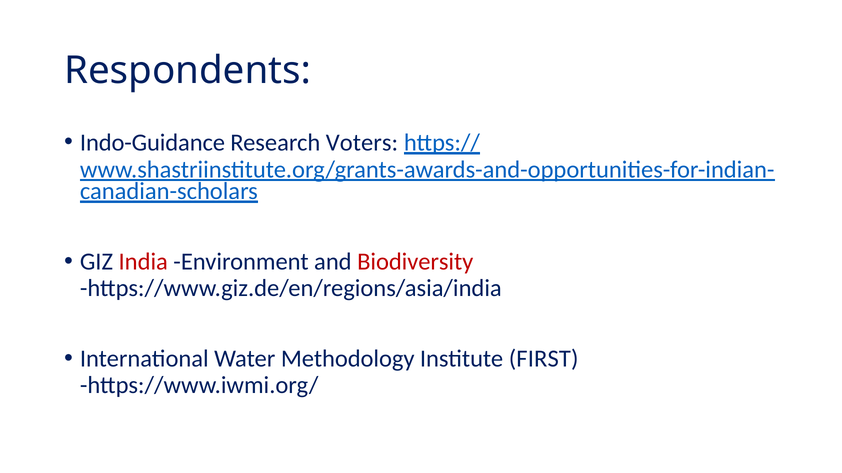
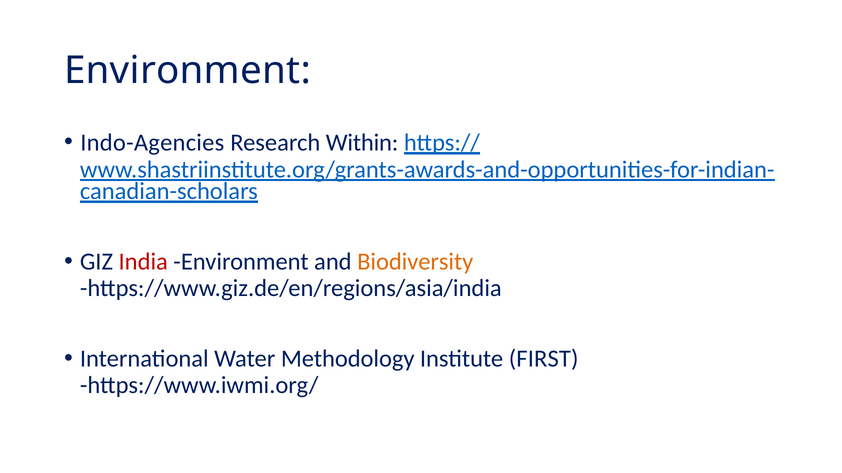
Respondents: Respondents -> Environment (188, 71)
Indo-Guidance: Indo-Guidance -> Indo-Agencies (152, 143)
Voters: Voters -> Within (362, 143)
Biodiversity colour: red -> orange (415, 262)
